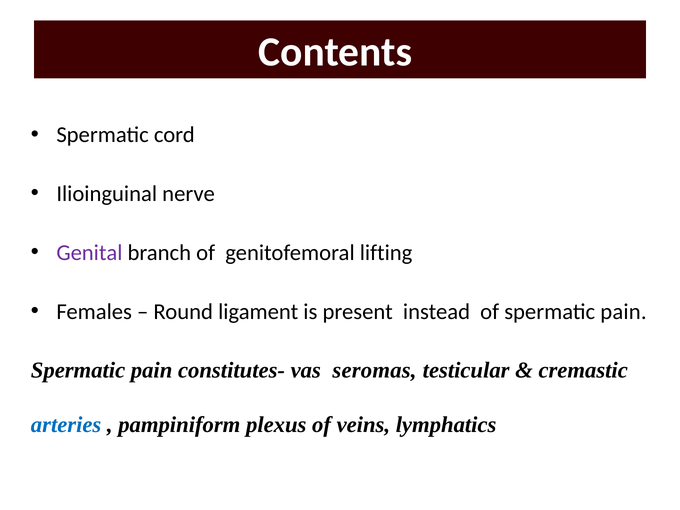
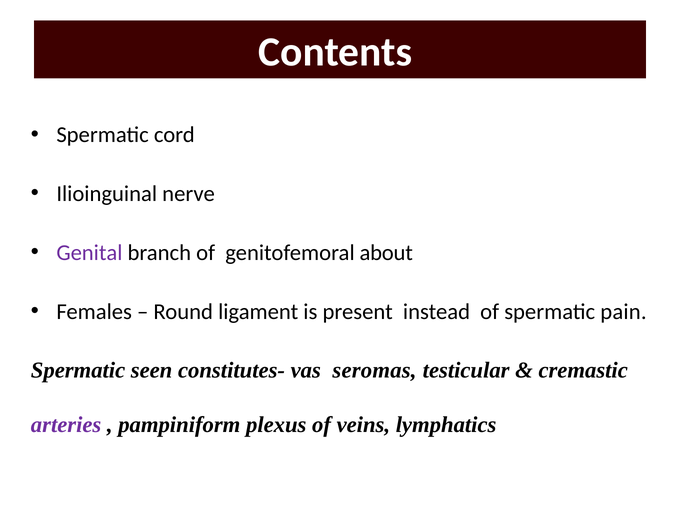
lifting: lifting -> about (386, 253)
pain: pain -> seen (152, 370)
arteries colour: blue -> purple (66, 425)
